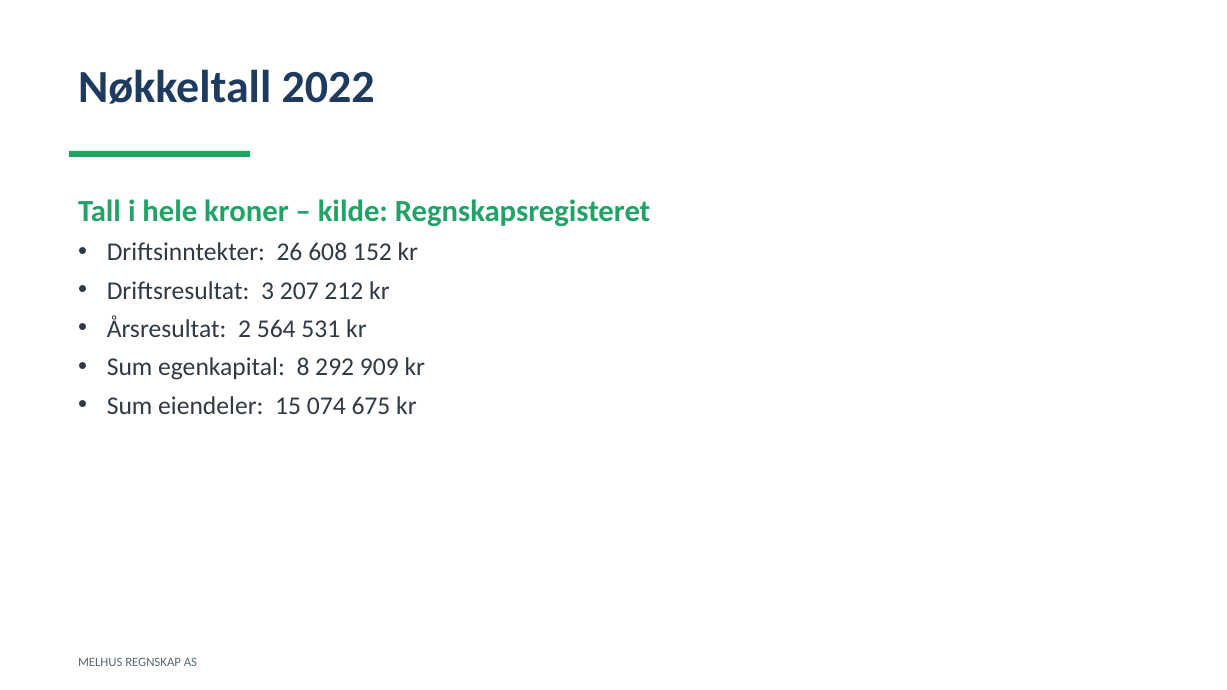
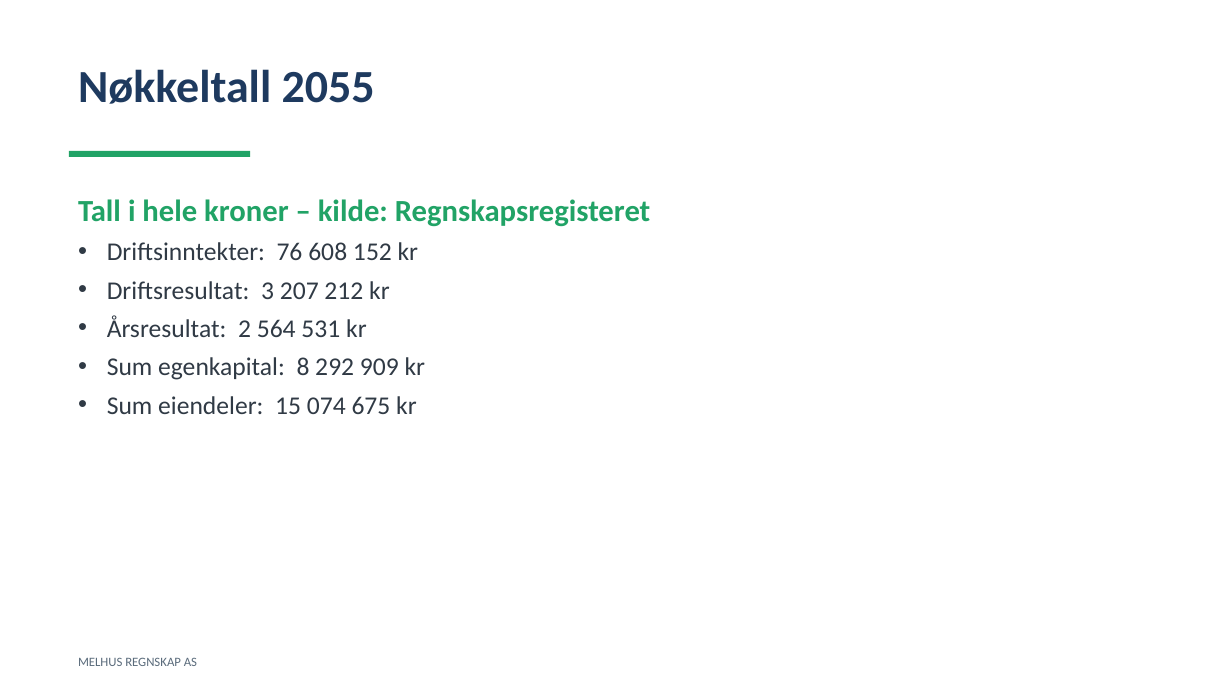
2022: 2022 -> 2055 (328, 88)
26: 26 -> 76 (289, 252)
